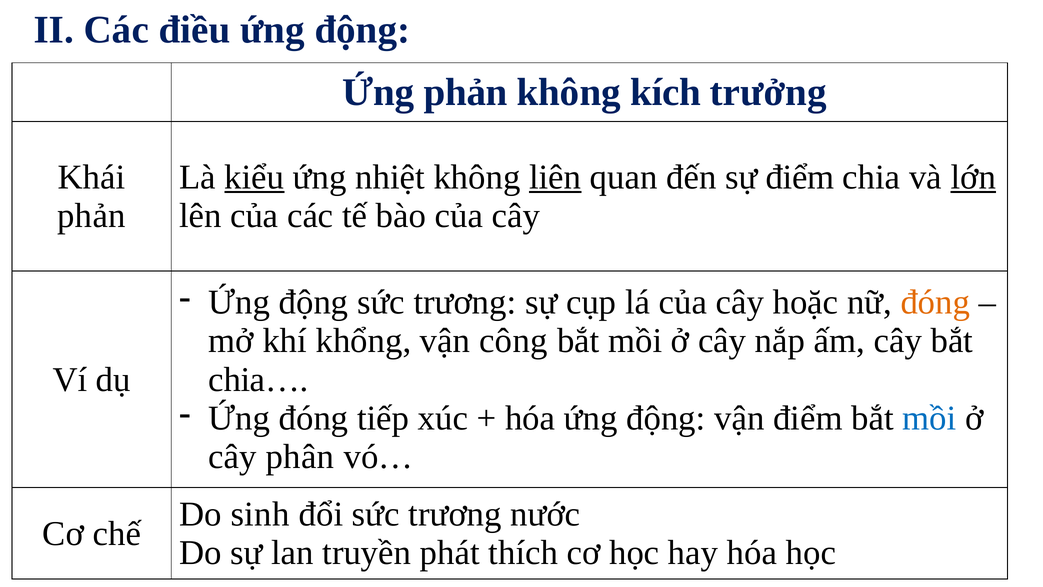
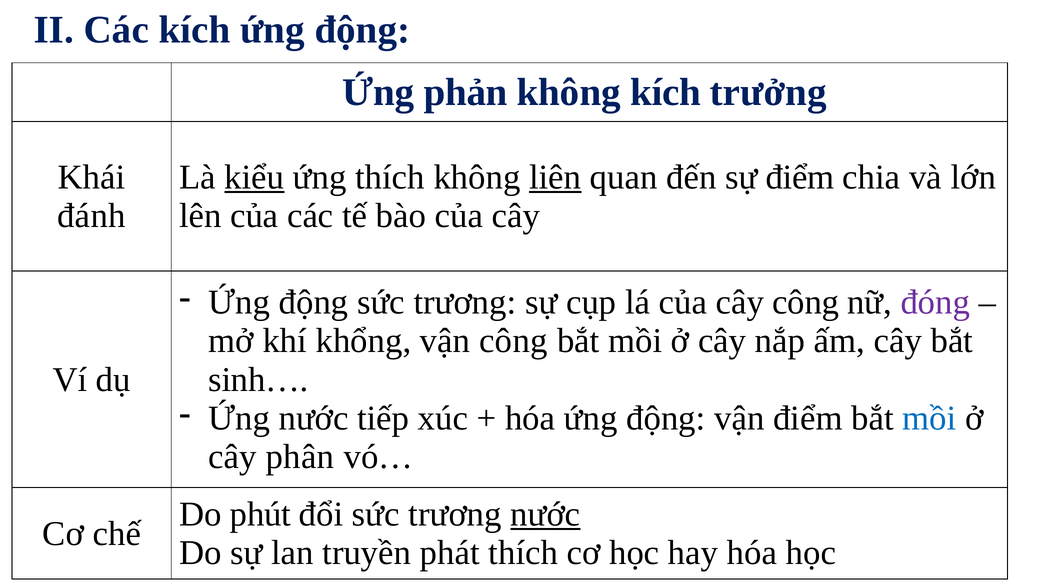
Các điều: điều -> kích (194, 30)
ứng nhiệt: nhiệt -> thích (390, 177)
lớn underline: present -> none (973, 177)
phản: phản -> đánh (92, 216)
cây hoặc: hoặc -> công (806, 302)
đóng colour: orange -> purple (935, 302)
chia…: chia… -> sinh… (258, 379)
Ứng đóng: đóng -> nước (314, 418)
sinh: sinh -> phút (260, 514)
nước underline: none -> present (545, 514)
